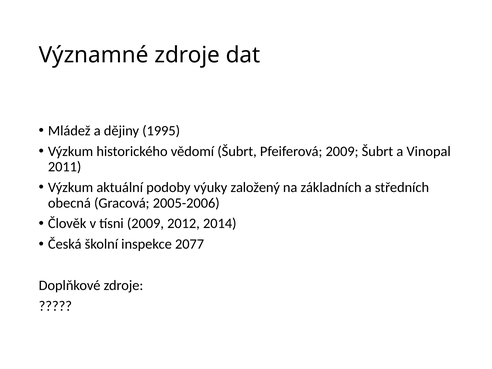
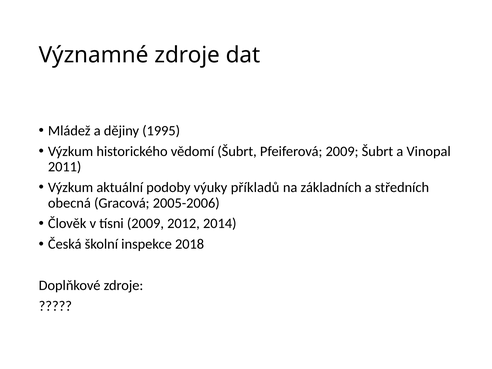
založený: založený -> příkladů (255, 187)
2077: 2077 -> 2018 (190, 244)
